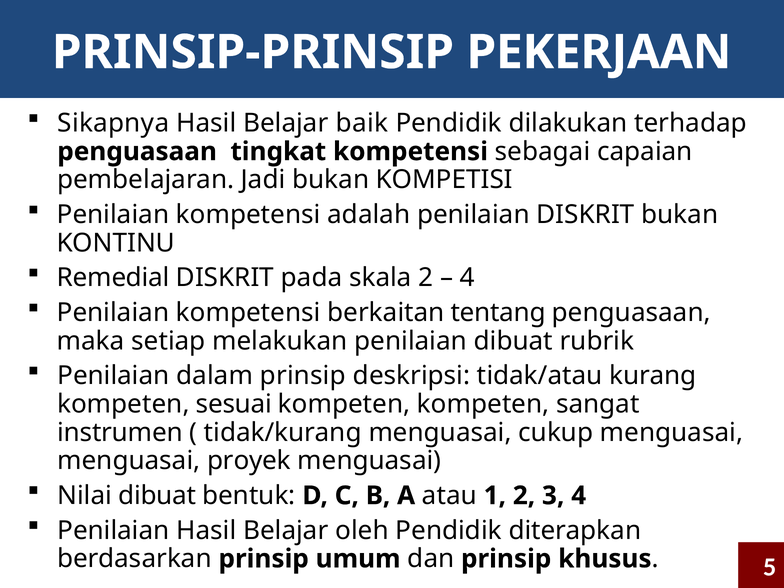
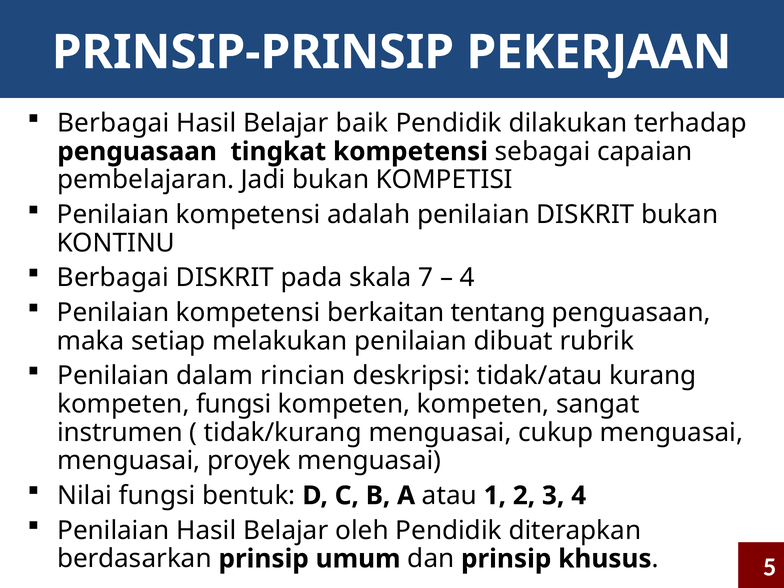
Sikapnya: Sikapnya -> Berbagai (113, 123)
Remedial: Remedial -> Berbagai (113, 278)
skala 2: 2 -> 7 (426, 278)
dalam prinsip: prinsip -> rincian (303, 376)
kompeten sesuai: sesuai -> fungsi (234, 404)
Nilai dibuat: dibuat -> fungsi (157, 496)
